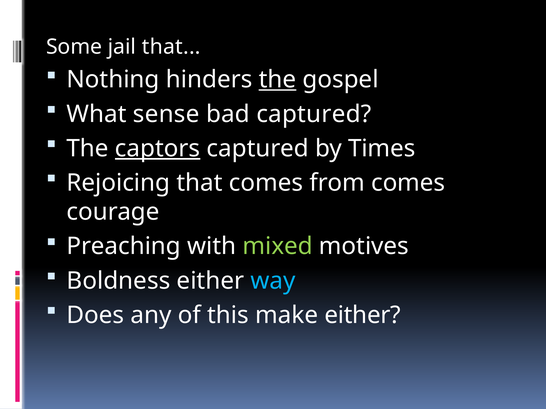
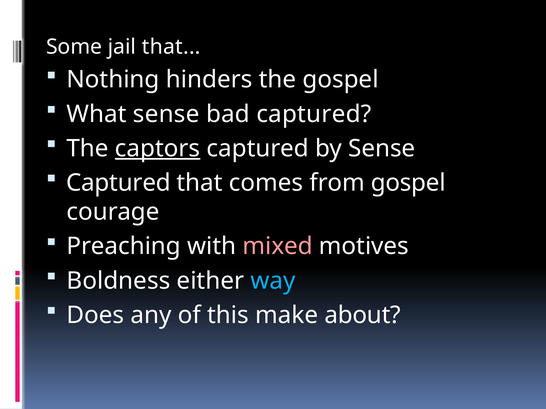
the underline: present -> none (277, 80)
by Times: Times -> Sense (382, 149)
Rejoicing: Rejoicing -> Captured (118, 183)
from comes: comes -> gospel (408, 183)
mixed colour: light green -> pink (278, 247)
make either: either -> about (363, 315)
